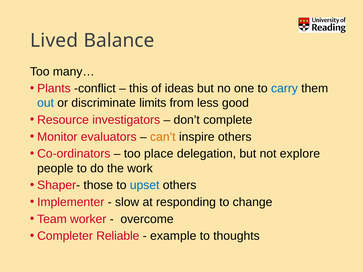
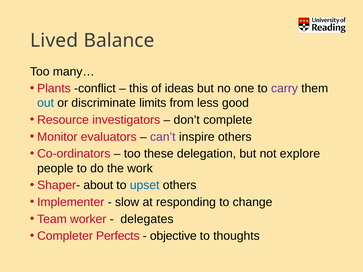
carry colour: blue -> purple (284, 89)
can’t colour: orange -> purple (163, 137)
place: place -> these (159, 154)
those: those -> about (98, 185)
overcome: overcome -> delegates (147, 219)
Reliable: Reliable -> Perfects (118, 236)
example: example -> objective (173, 236)
